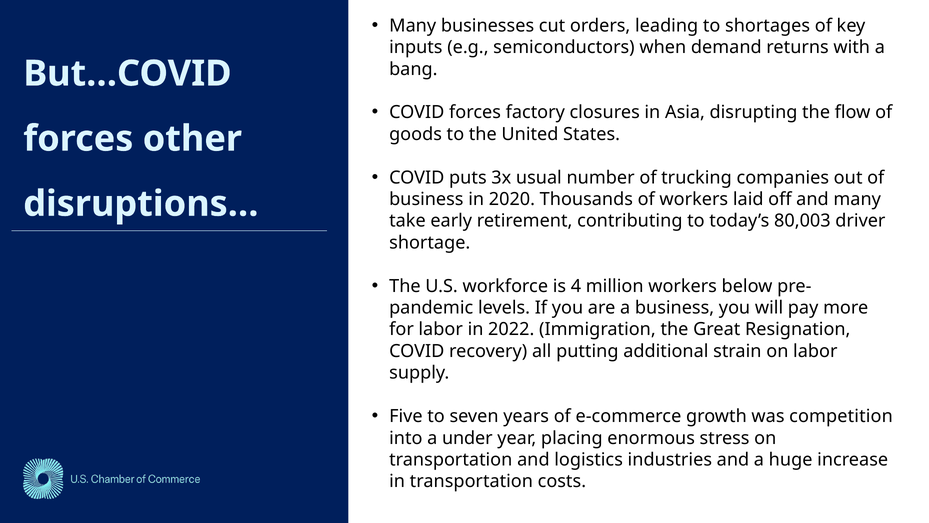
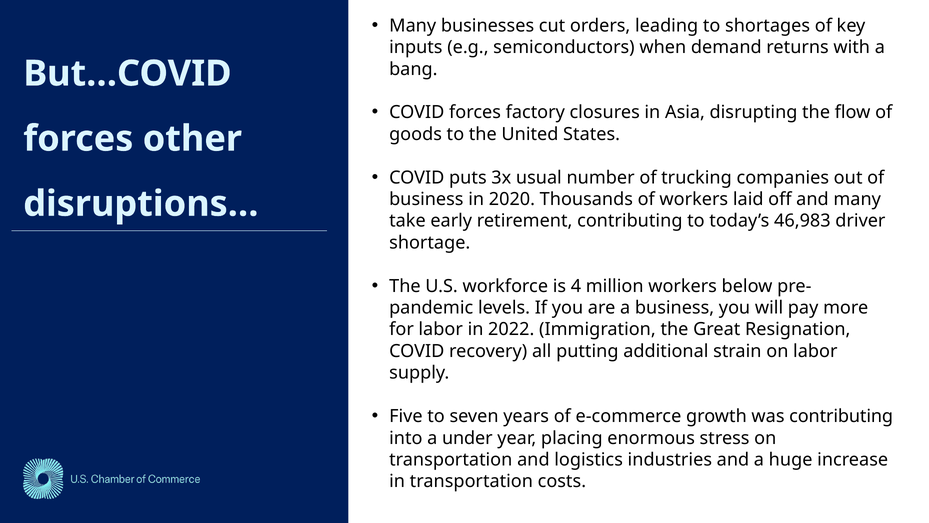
80,003: 80,003 -> 46,983 (802, 221)
was competition: competition -> contributing (841, 416)
